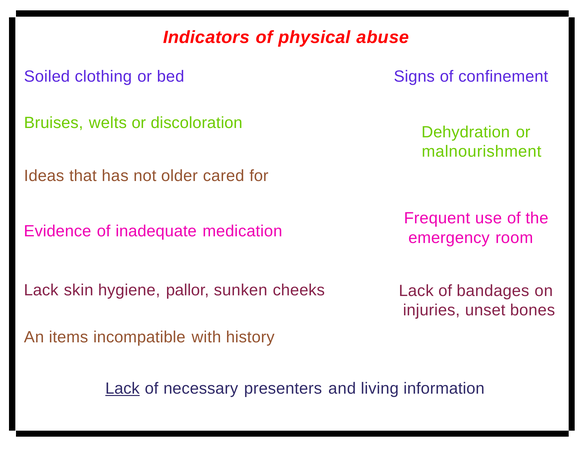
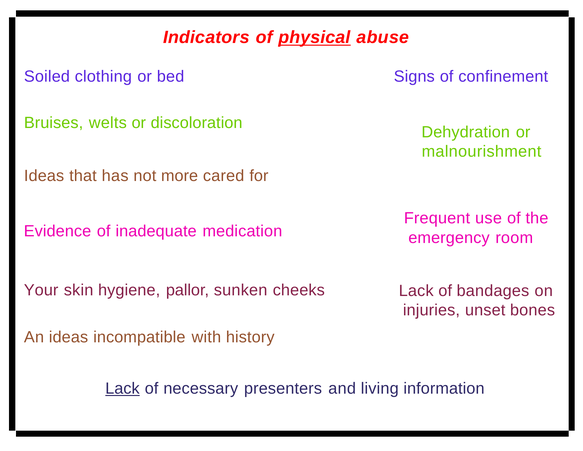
physical underline: none -> present (315, 37)
older: older -> more (180, 176)
Lack: Lack -> Your (41, 290)
An items: items -> ideas (68, 337)
